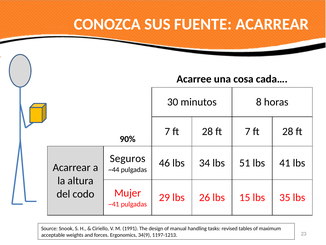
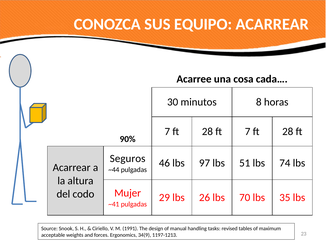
FUENTE: FUENTE -> EQUIPO (203, 24)
34: 34 -> 97 (205, 163)
41: 41 -> 74 (285, 163)
15: 15 -> 70 (245, 197)
